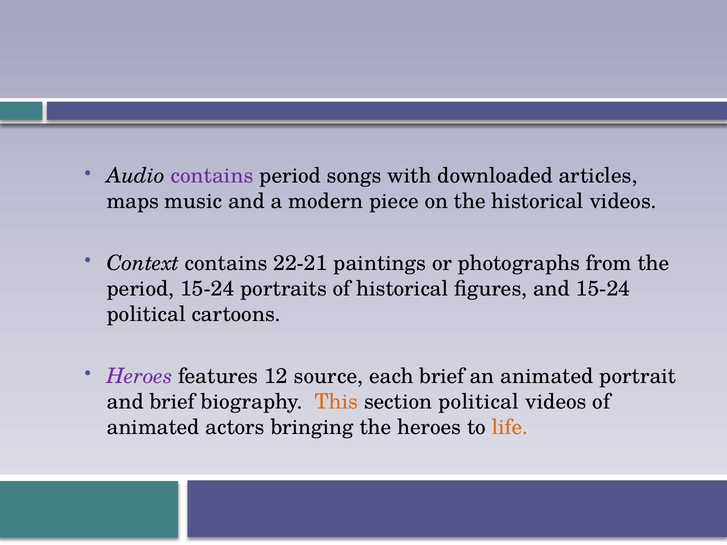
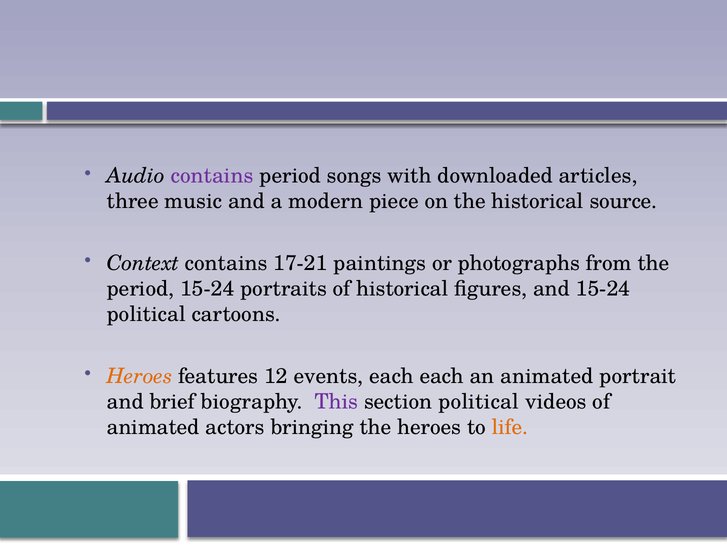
maps: maps -> three (133, 202)
historical videos: videos -> source (623, 202)
22-21: 22-21 -> 17-21 (300, 264)
Heroes colour: purple -> orange (140, 376)
source: source -> events (328, 376)
each brief: brief -> each (442, 376)
This colour: orange -> purple (336, 402)
